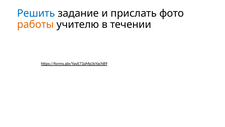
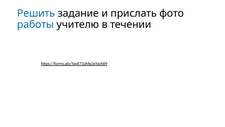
работы colour: orange -> blue (36, 24)
